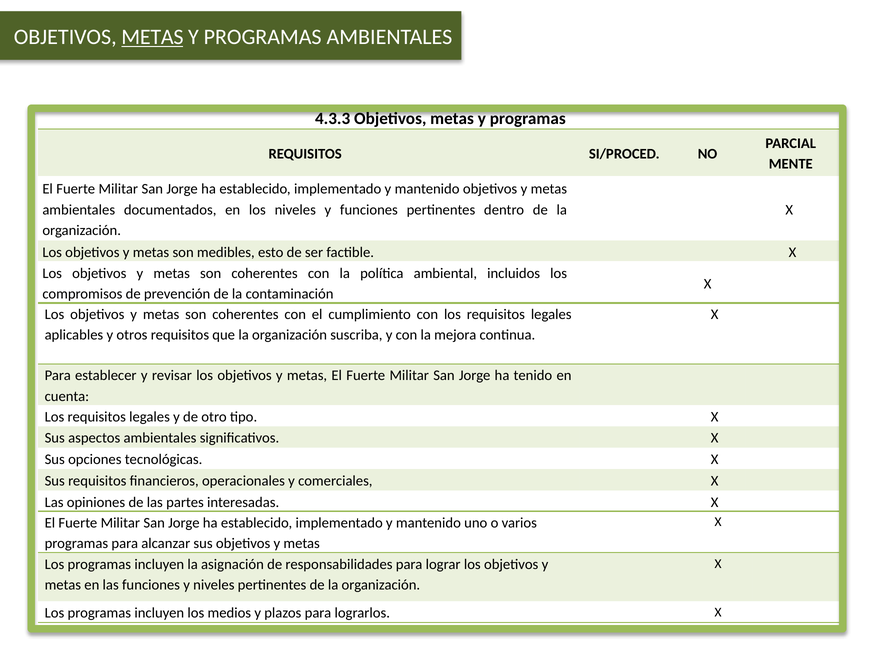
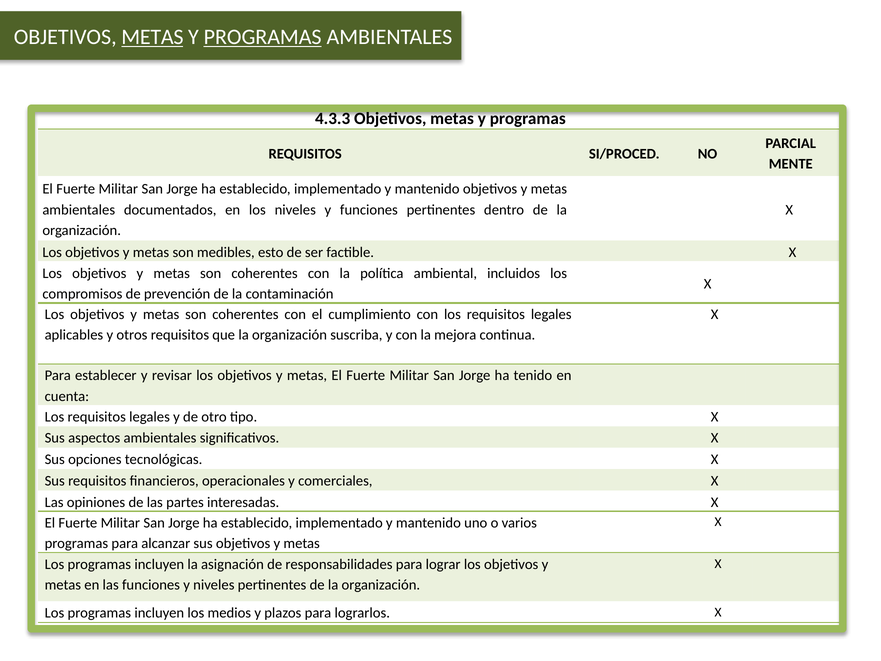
PROGRAMAS underline: none -> present (263, 37)
